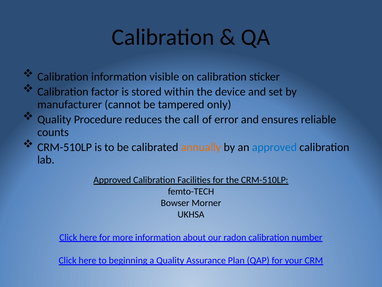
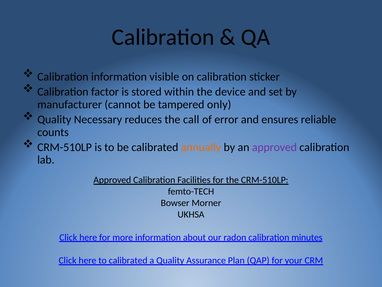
Procedure: Procedure -> Necessary (98, 119)
approved colour: blue -> purple (274, 147)
number: number -> minutes (307, 237)
to beginning: beginning -> calibrated (128, 260)
